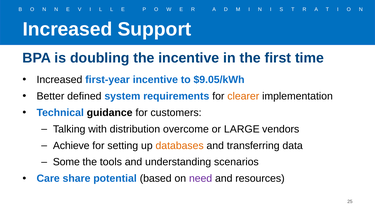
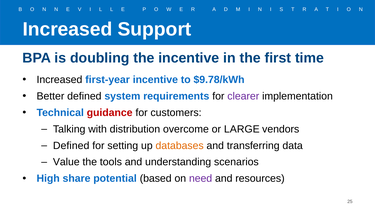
$9.05/kWh: $9.05/kWh -> $9.78/kWh (219, 80)
clearer colour: orange -> purple (243, 96)
guidance colour: black -> red (110, 113)
Achieve: Achieve -> Defined (71, 146)
Some: Some -> Value (66, 162)
Care: Care -> High (48, 178)
